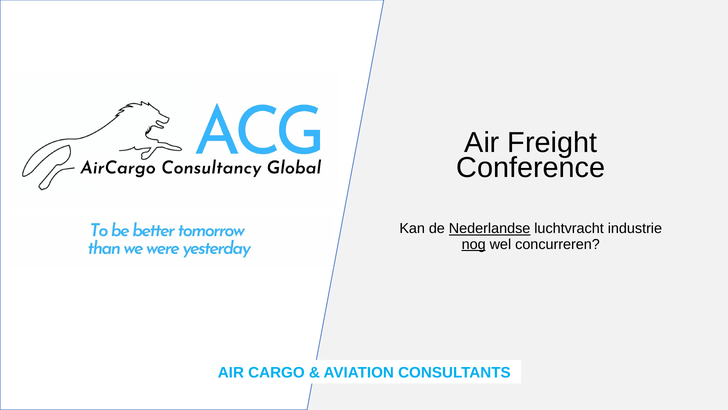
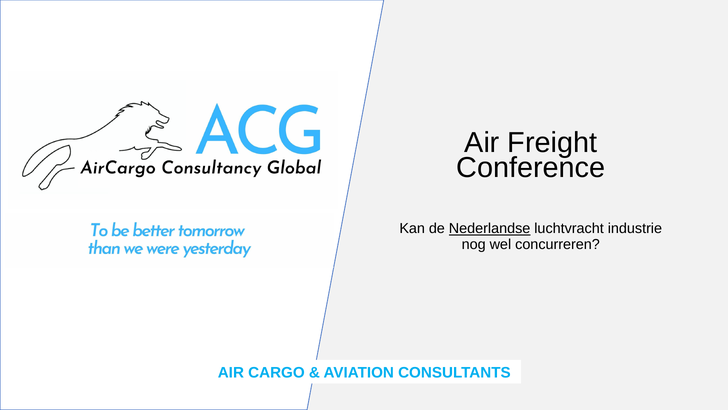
nog underline: present -> none (474, 244)
